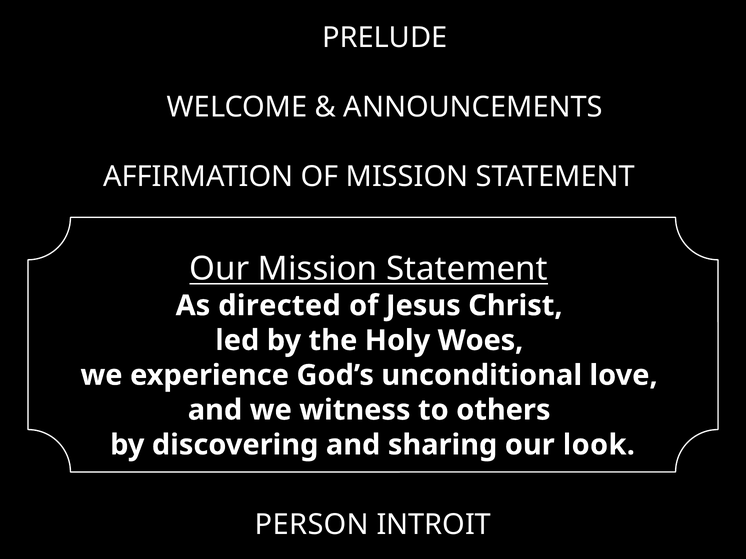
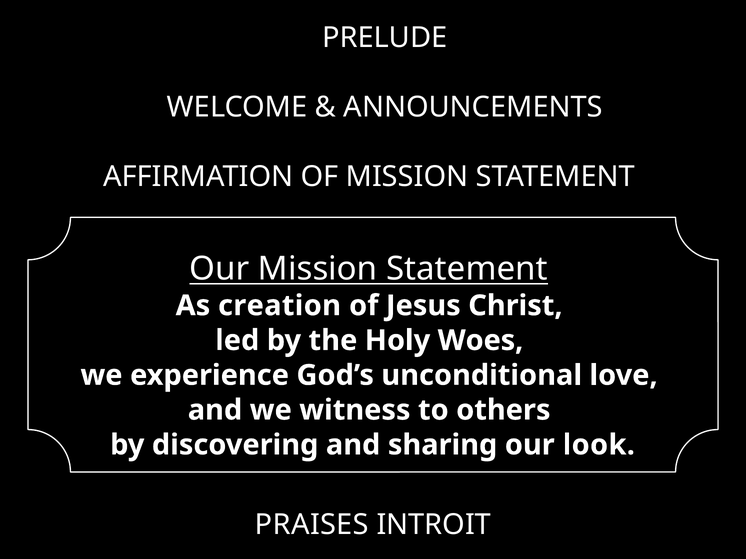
directed: directed -> creation (280, 306)
PERSON: PERSON -> PRAISES (312, 525)
